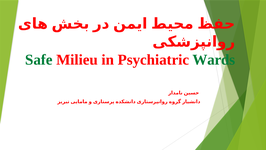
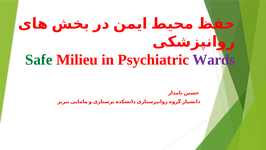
Wards colour: green -> purple (214, 60)
